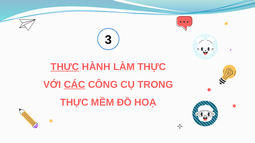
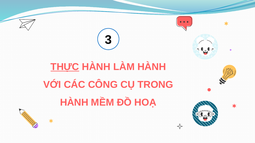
LÀM THỰC: THỰC -> HÀNH (152, 67)
CÁC underline: present -> none (75, 85)
THỰC: THỰC -> HÀNH (74, 103)
